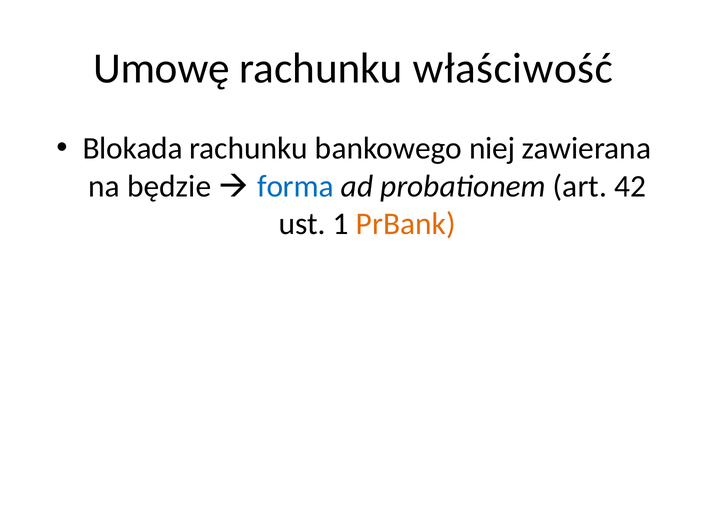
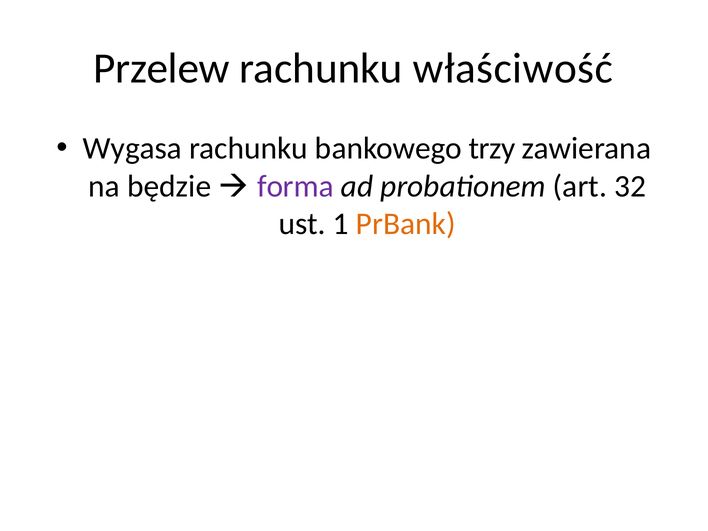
Umowę: Umowę -> Przelew (161, 69)
Blokada: Blokada -> Wygasa (133, 149)
niej: niej -> trzy (492, 149)
forma colour: blue -> purple (295, 186)
42: 42 -> 32 (630, 186)
